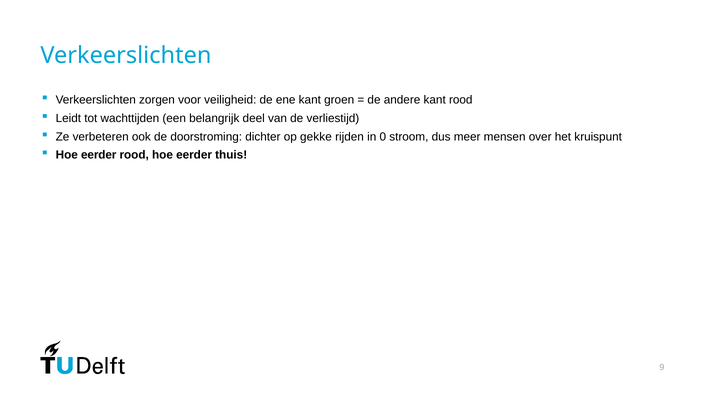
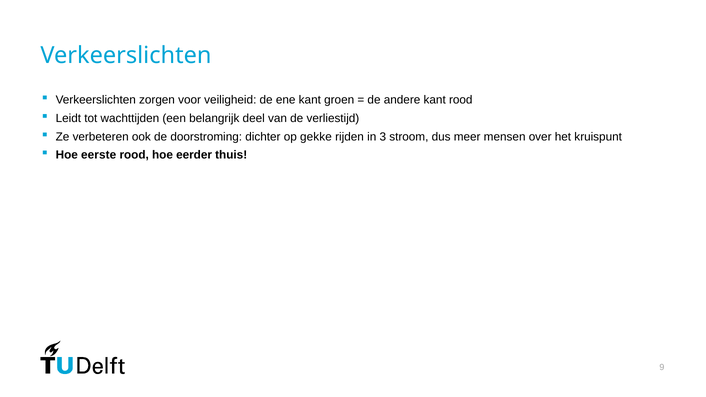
0: 0 -> 3 (383, 137)
eerder: eerder -> eerste (99, 155)
